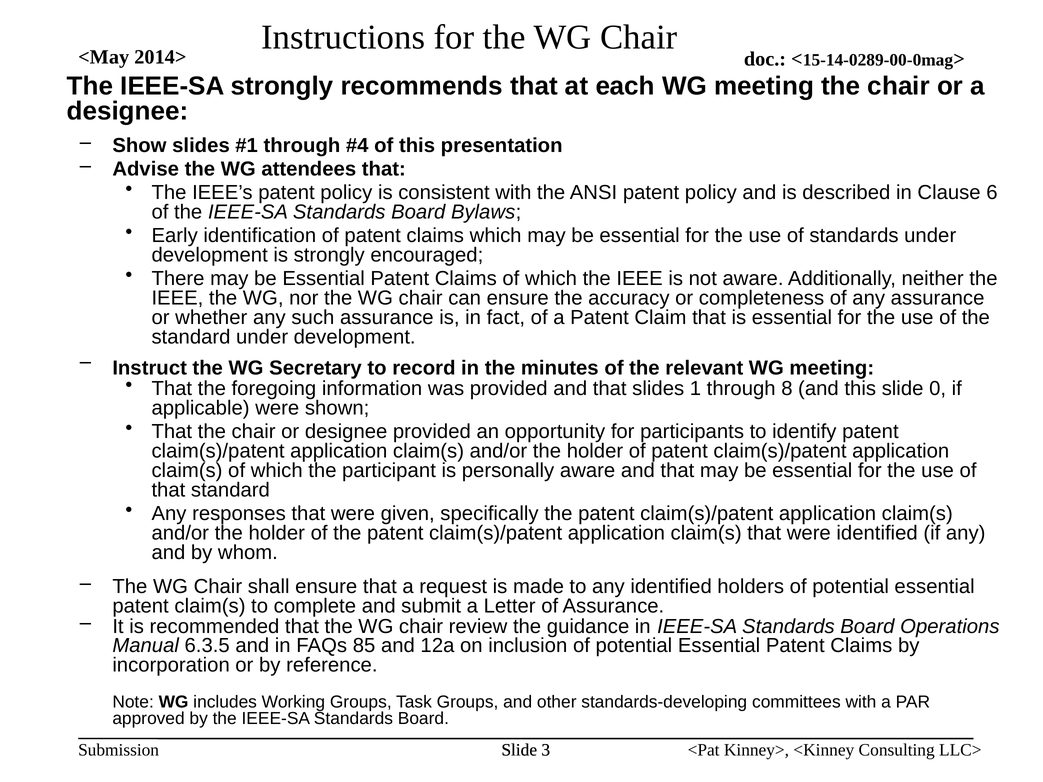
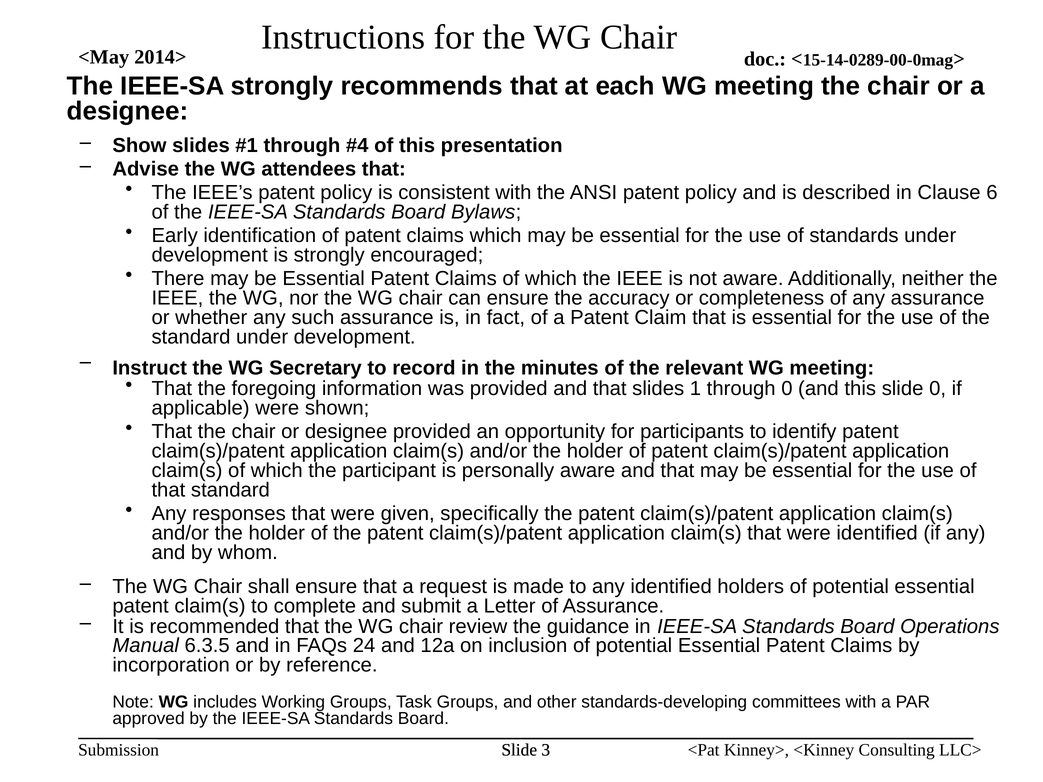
through 8: 8 -> 0 (787, 389)
85: 85 -> 24 (364, 646)
